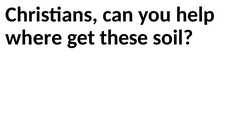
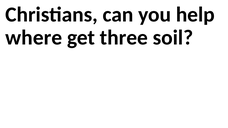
these: these -> three (124, 38)
